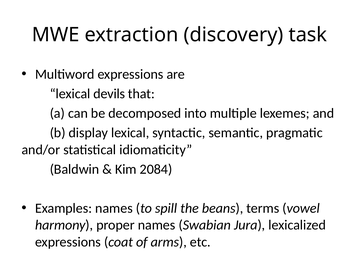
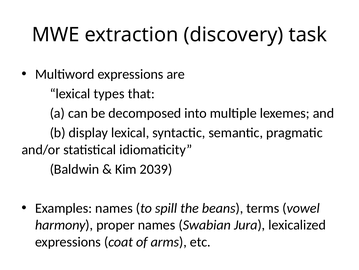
devils: devils -> types (109, 93)
2084: 2084 -> 2039 (156, 169)
